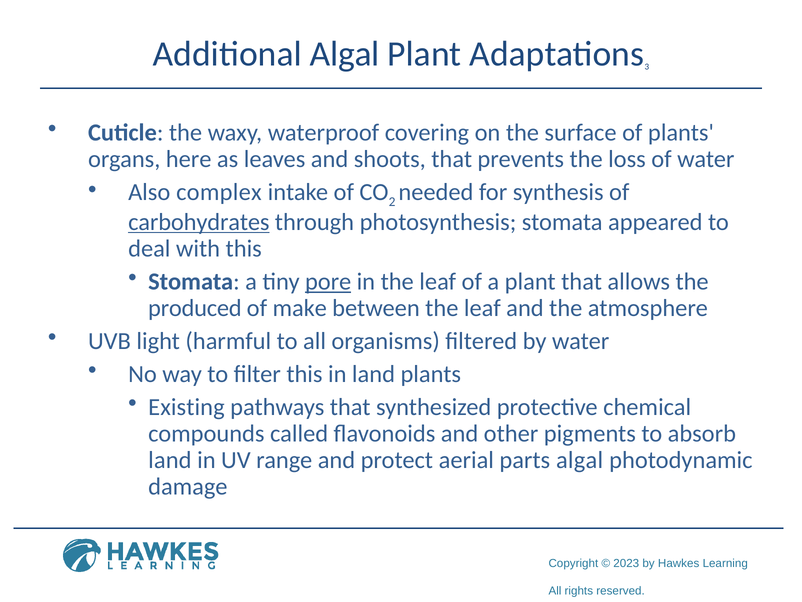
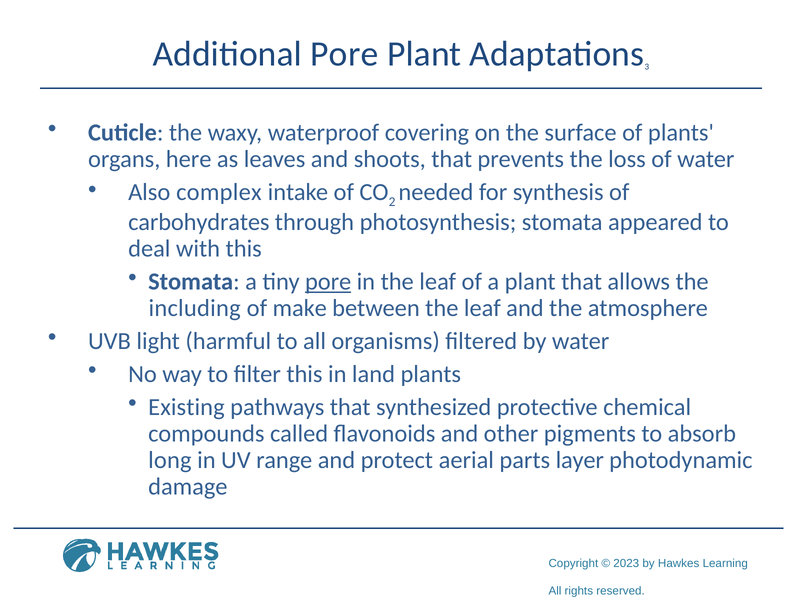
Additional Algal: Algal -> Pore (344, 54)
carbohydrates underline: present -> none (199, 222)
produced: produced -> including (195, 308)
land: land -> long (170, 460)
parts algal: algal -> layer (580, 460)
